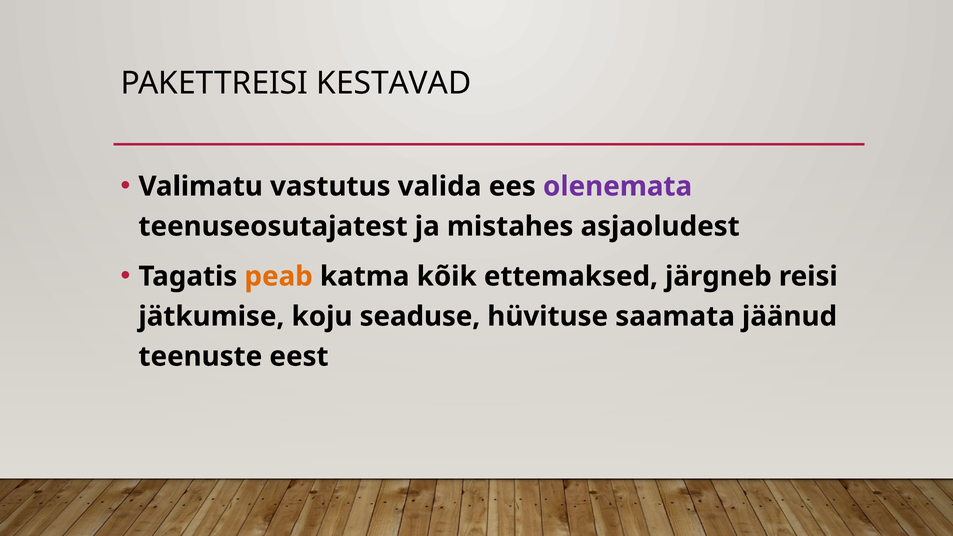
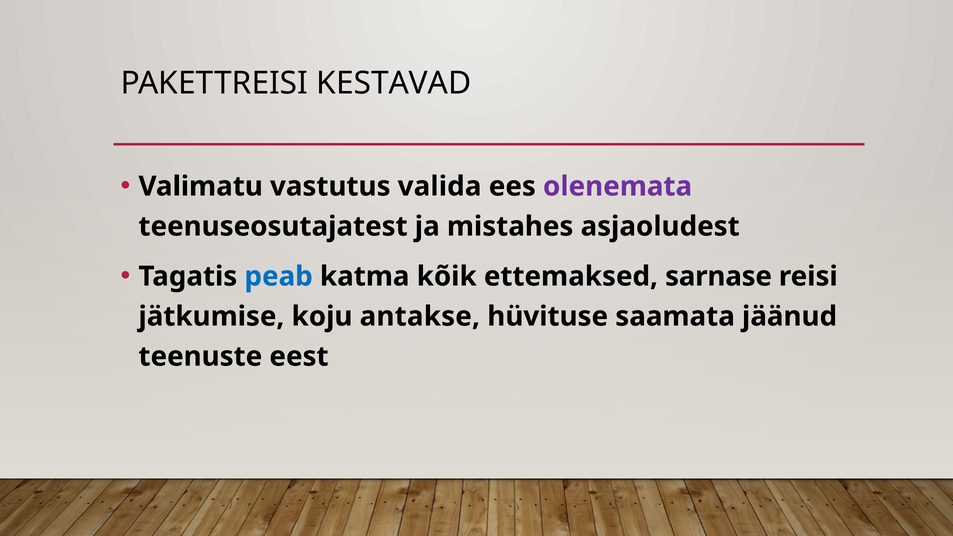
peab colour: orange -> blue (279, 276)
järgneb: järgneb -> sarnase (719, 276)
seaduse: seaduse -> antakse (420, 316)
